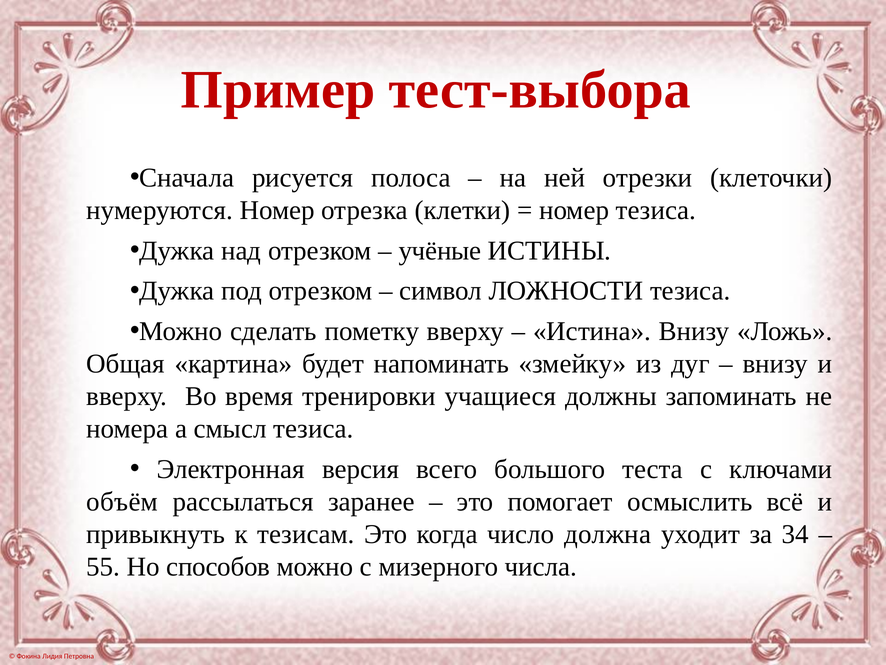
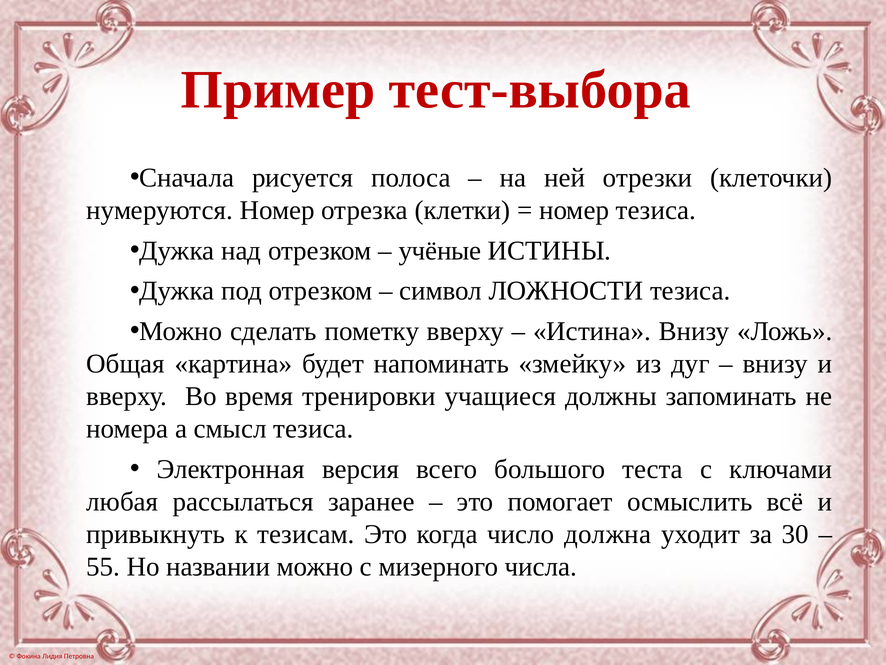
объём: объём -> любая (122, 501)
34: 34 -> 30 (795, 534)
способов: способов -> названии (218, 566)
